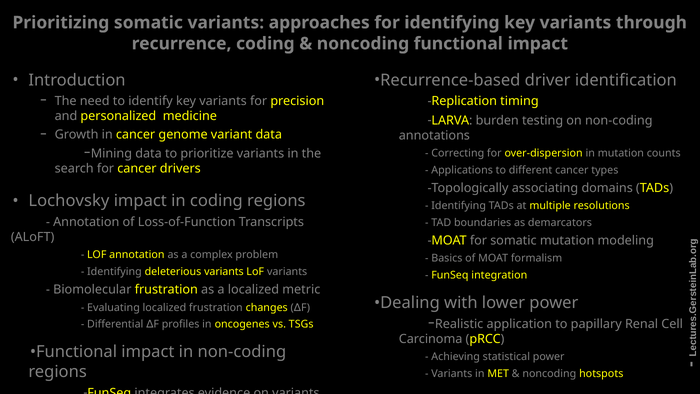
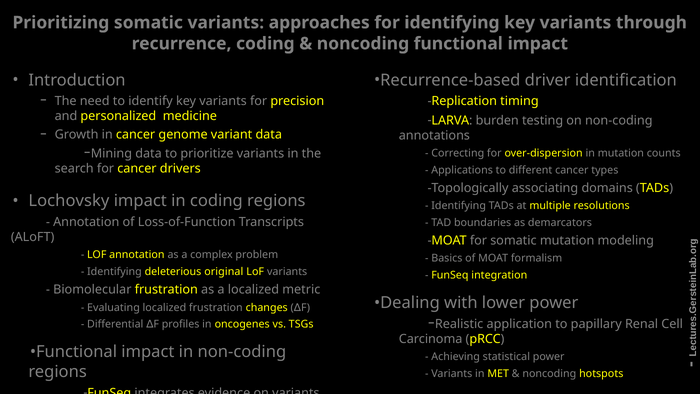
deleterious variants: variants -> original (224, 272)
